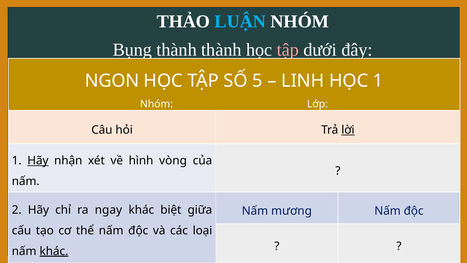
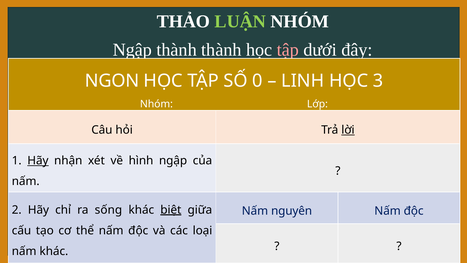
LUẬN colour: light blue -> light green (240, 22)
Bụng: Bụng -> Ngập (132, 50)
5: 5 -> 0 (257, 81)
HỌC 1: 1 -> 3 (378, 81)
hình vòng: vòng -> ngập (173, 160)
ngay: ngay -> sống (108, 210)
biệt underline: none -> present (171, 210)
mương: mương -> nguyên (292, 211)
khác underline: present -> none (54, 251)
